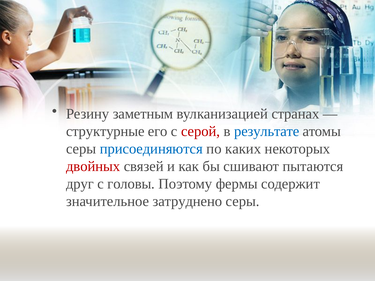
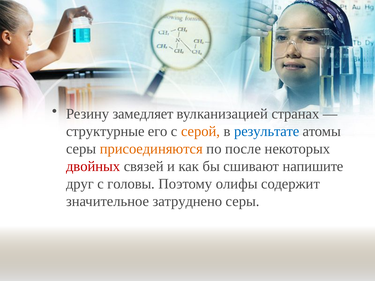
заметным: заметным -> замедляет (143, 114)
серой colour: red -> orange (201, 131)
присоединяются colour: blue -> orange (151, 149)
каких: каких -> после (243, 149)
пытаются: пытаются -> напишите (313, 166)
фермы: фермы -> олифы (237, 184)
